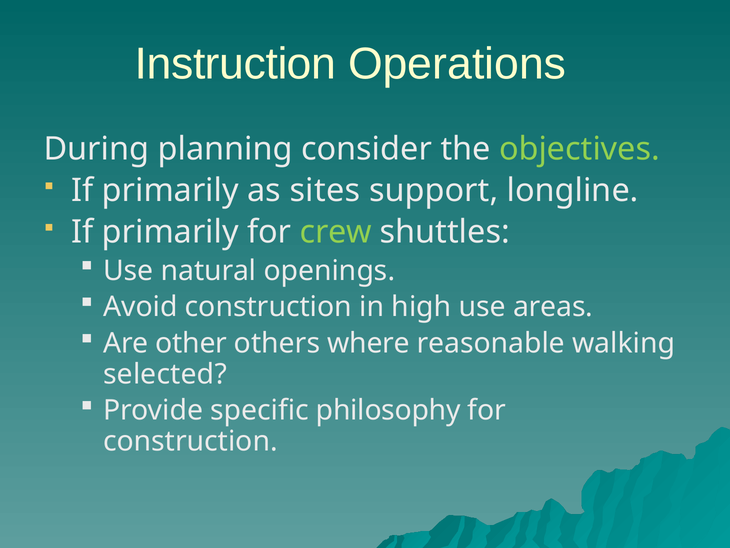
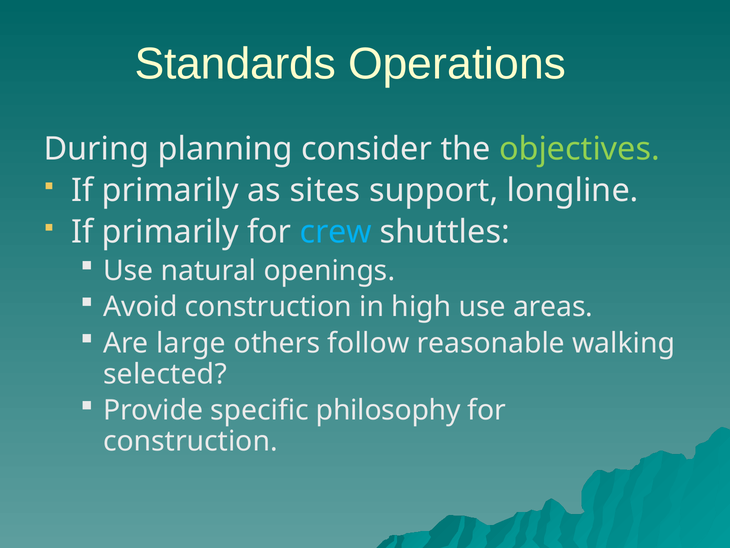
Instruction: Instruction -> Standards (235, 64)
crew colour: light green -> light blue (336, 232)
other: other -> large (191, 343)
where: where -> follow (368, 343)
